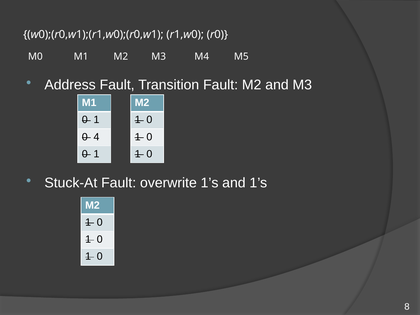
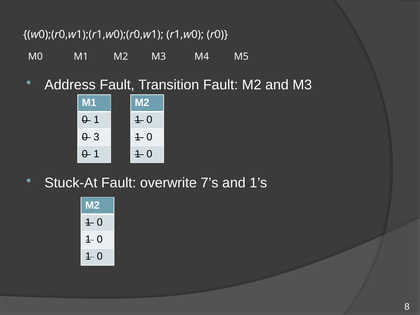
4: 4 -> 3 (96, 137)
overwrite 1’s: 1’s -> 7’s (210, 183)
